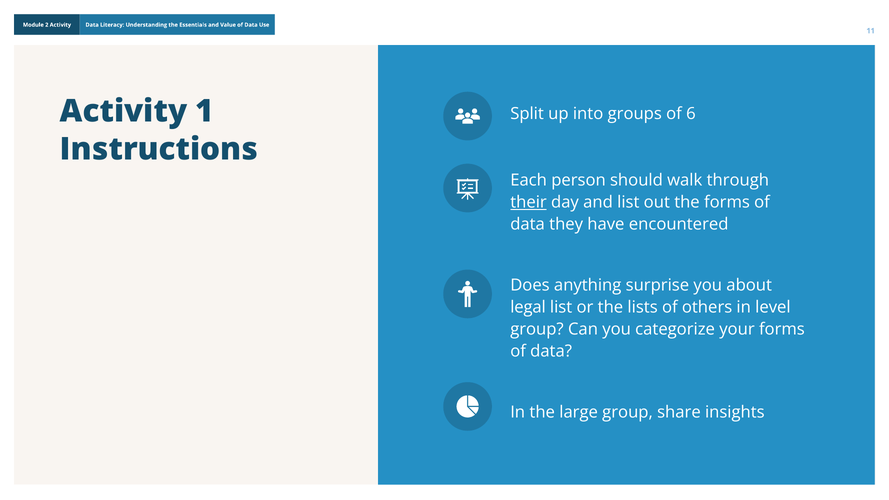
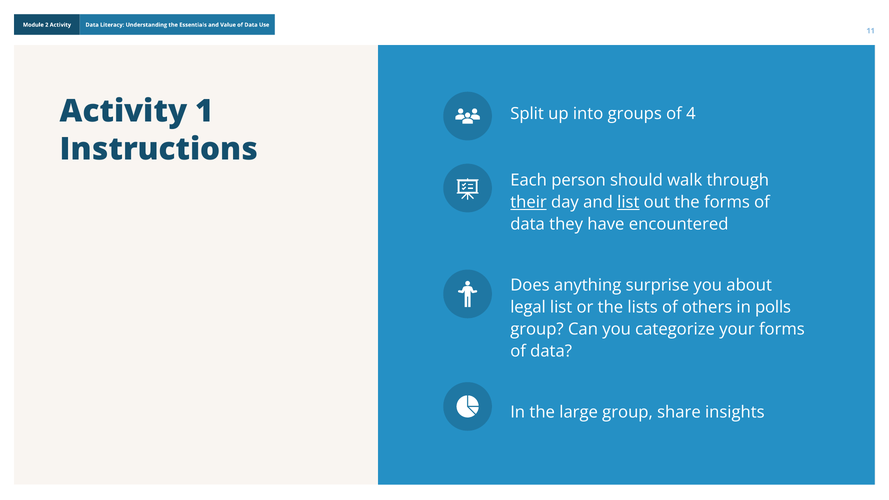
6: 6 -> 4 (691, 114)
list underline: none -> present (628, 202)
level: level -> polls (773, 307)
